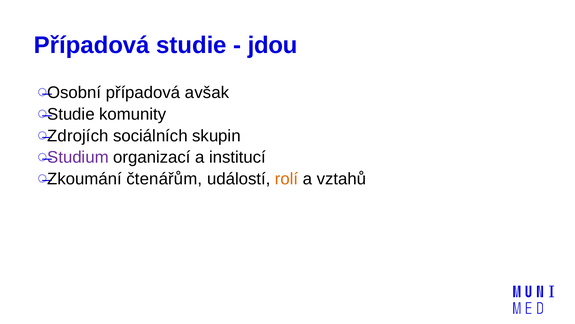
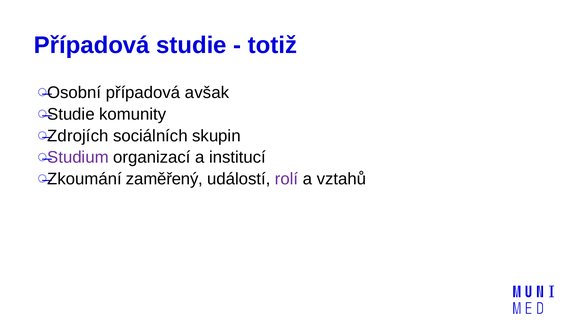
jdou: jdou -> totiž (272, 45)
čtenářům: čtenářům -> zaměřený (164, 179)
rolí colour: orange -> purple (287, 179)
